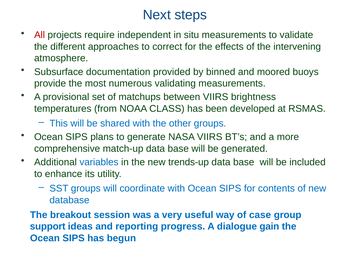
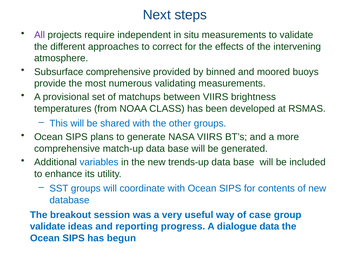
All colour: red -> purple (40, 35)
Subsurface documentation: documentation -> comprehensive (118, 72)
support: support -> validate (48, 227)
dialogue gain: gain -> data (269, 227)
